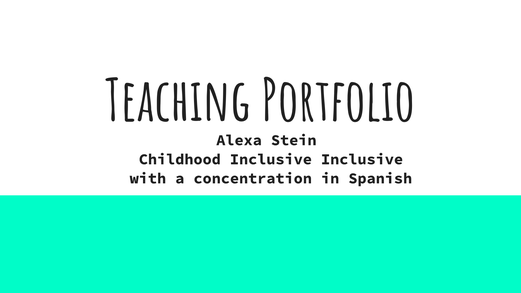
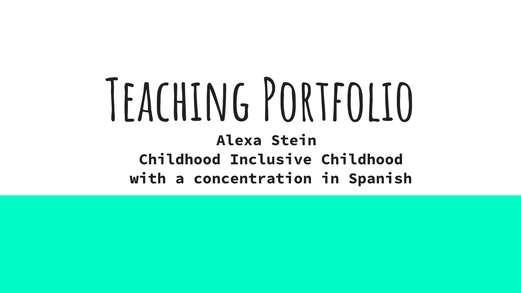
Inclusive Inclusive: Inclusive -> Childhood (362, 159)
